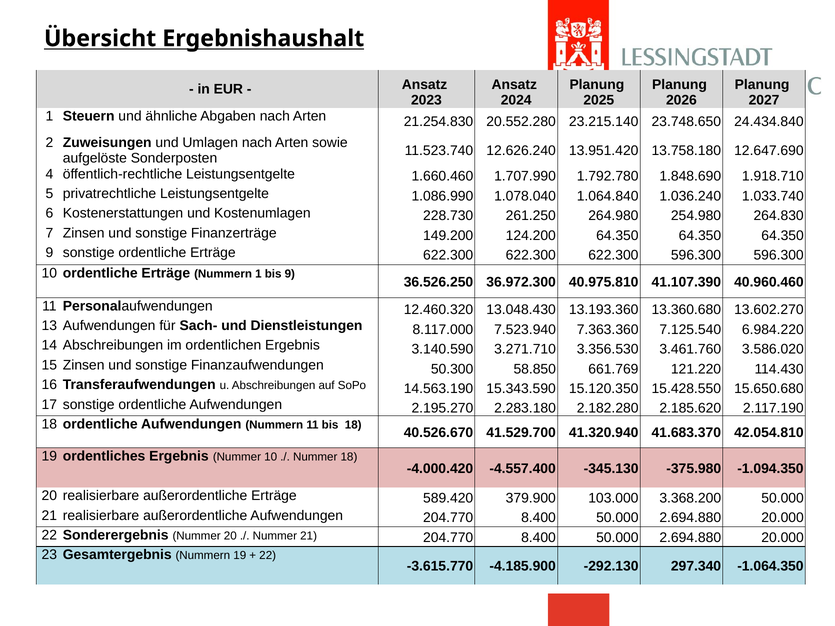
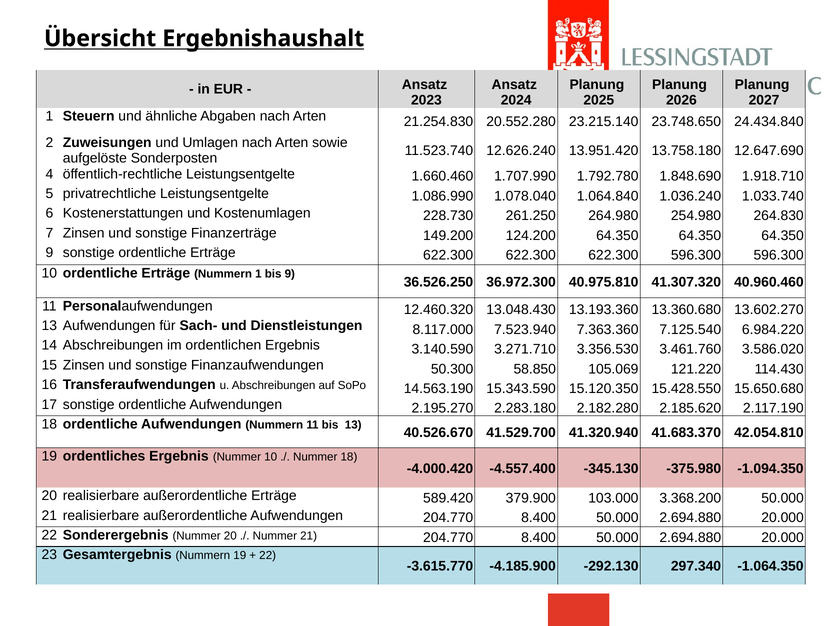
41.107.390: 41.107.390 -> 41.307.320 (686, 282)
661.769: 661.769 -> 105.069 (613, 369)
bis 18: 18 -> 13 (353, 425)
